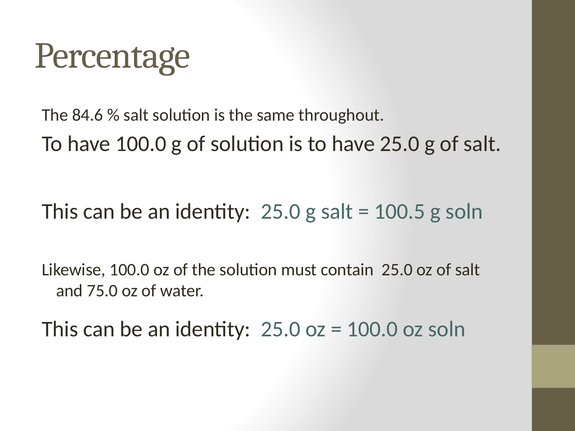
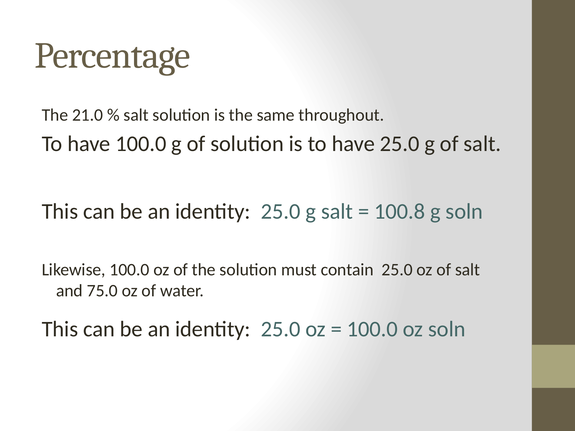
84.6: 84.6 -> 21.0 (88, 115)
100.5: 100.5 -> 100.8 (400, 212)
